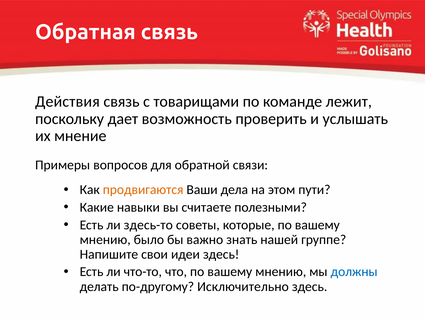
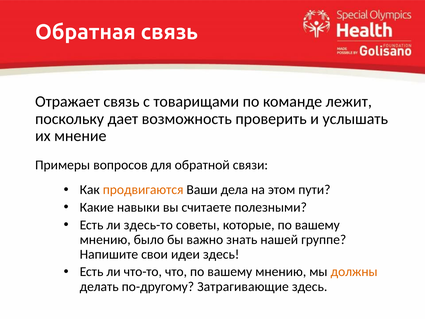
Действия: Действия -> Отражает (68, 101)
должны colour: blue -> orange (354, 272)
Исключительно: Исключительно -> Затрагивающие (243, 286)
